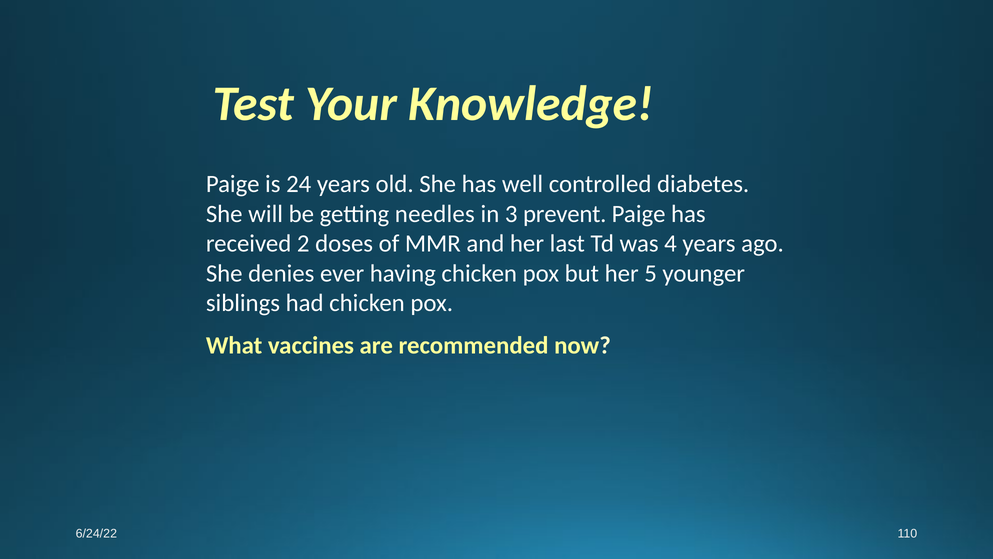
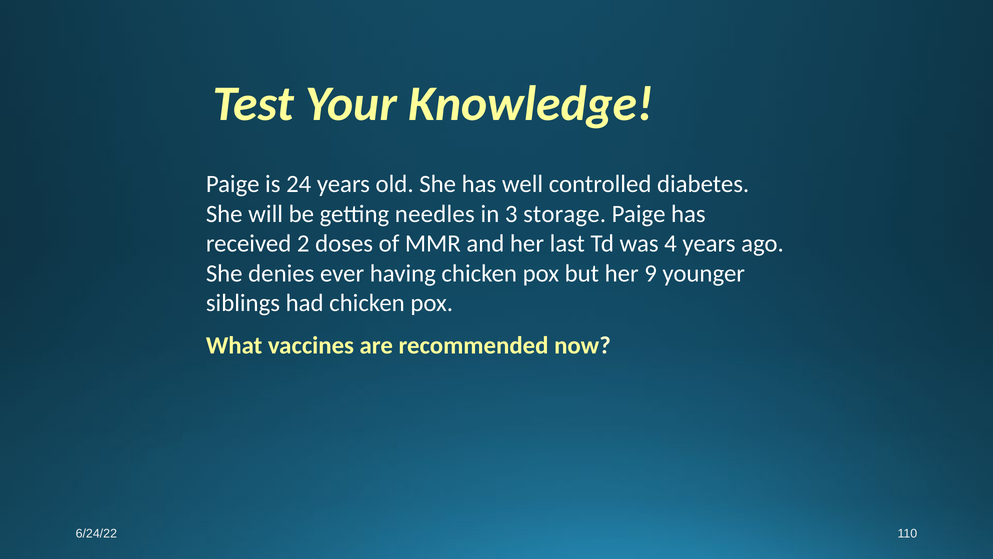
prevent: prevent -> storage (565, 214)
5: 5 -> 9 (651, 273)
